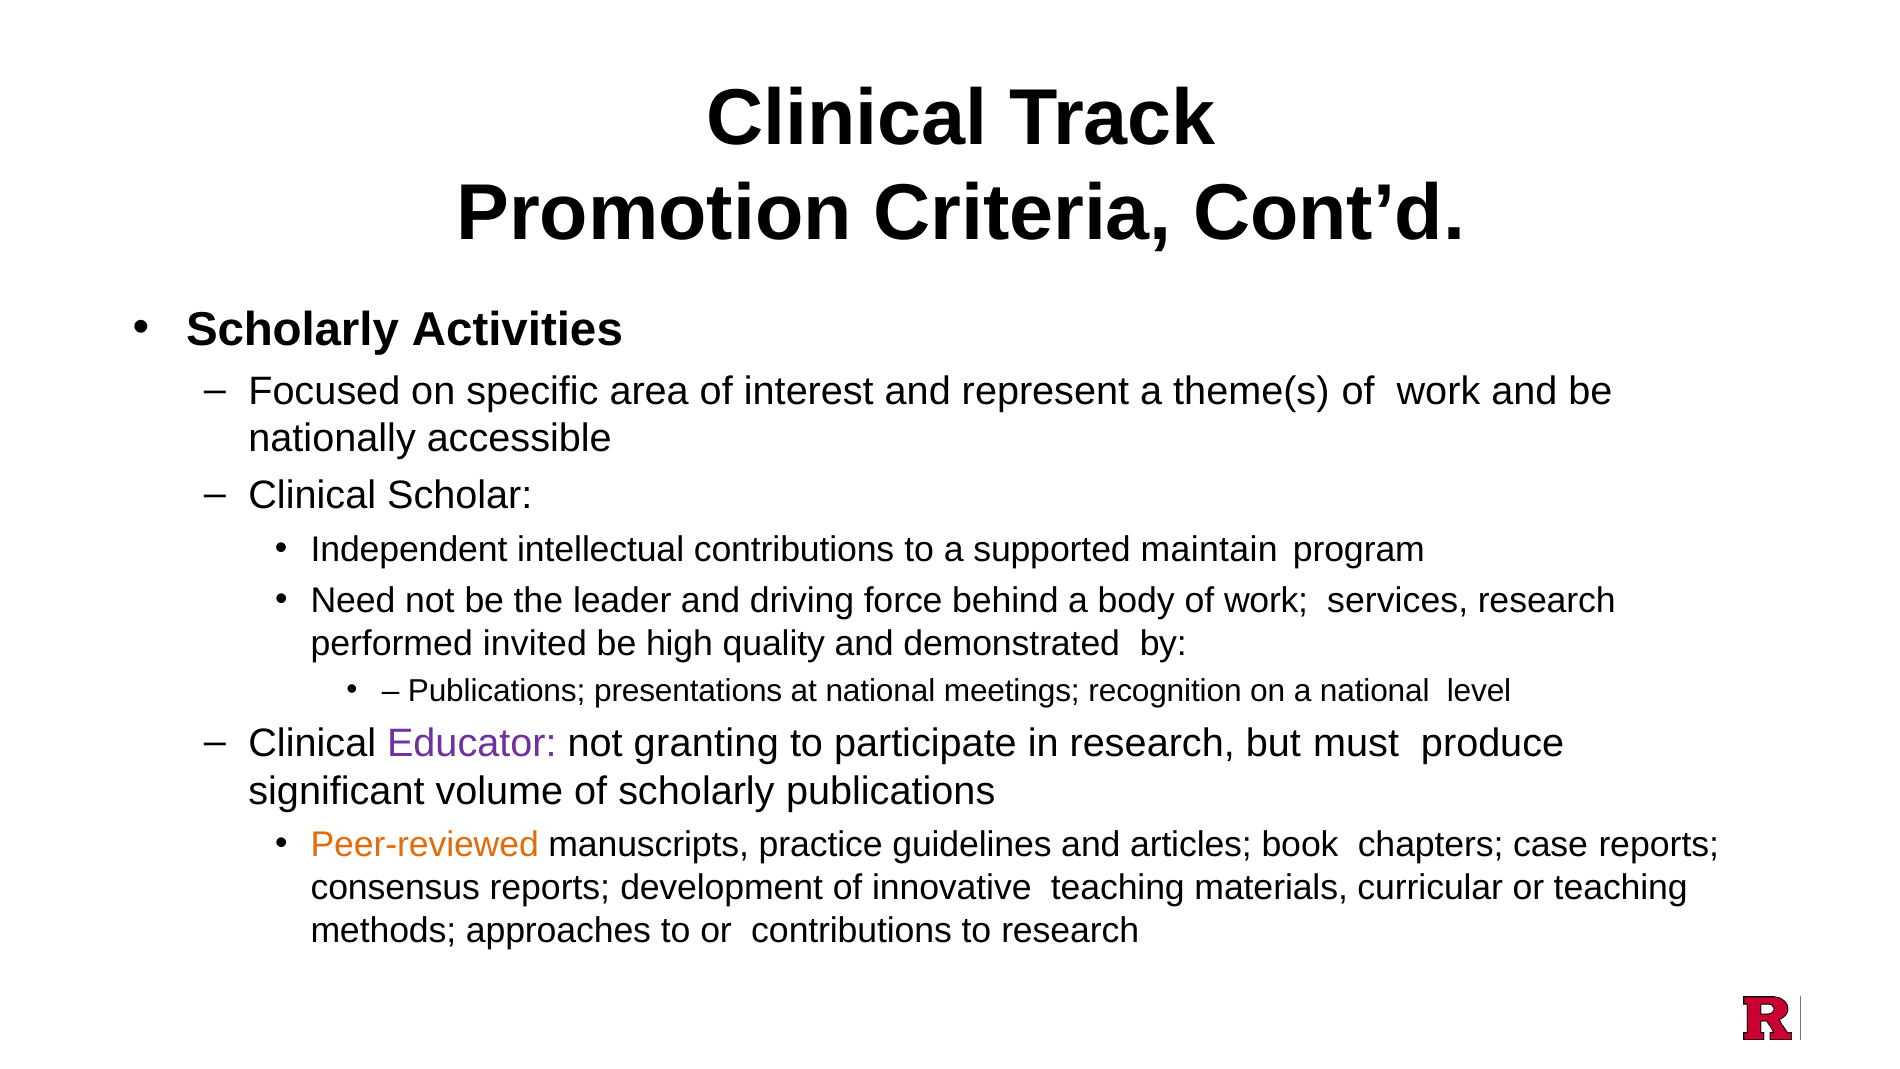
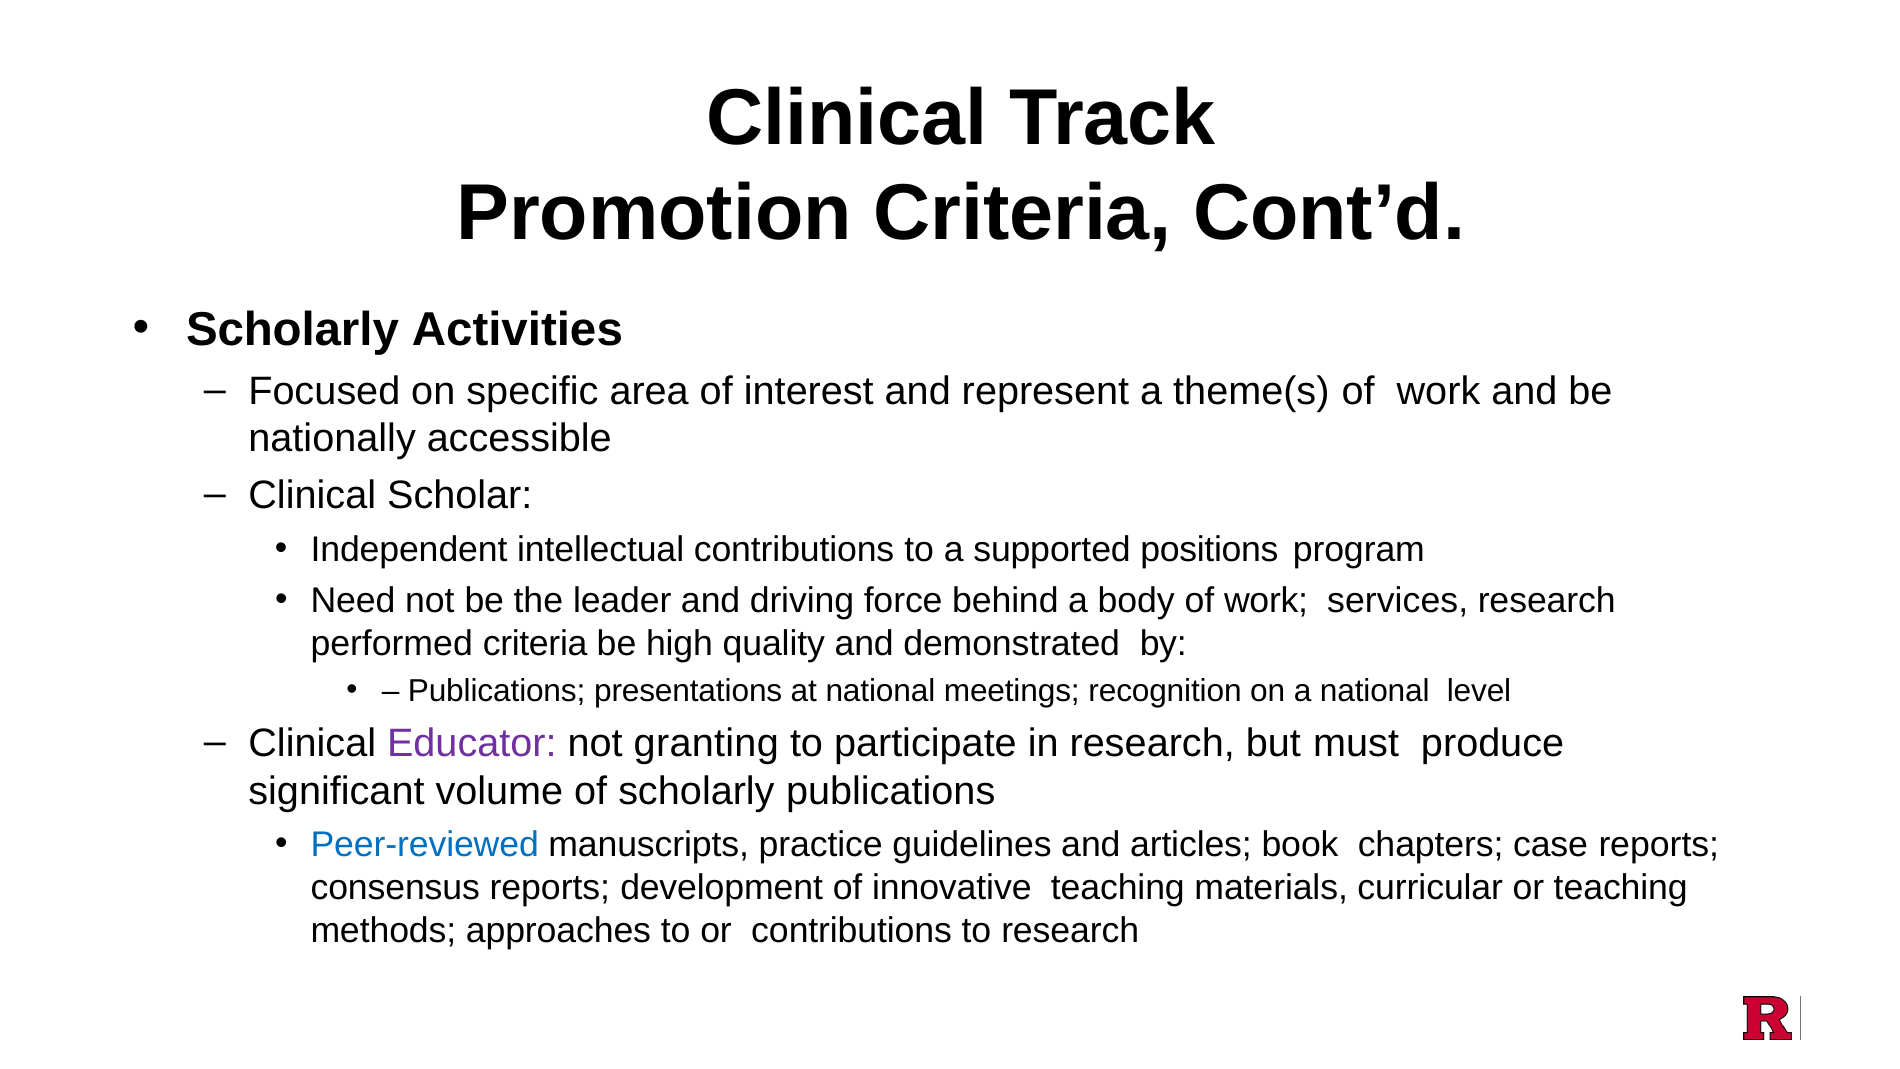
maintain: maintain -> positions (1209, 549)
performed invited: invited -> criteria (535, 643)
Peer-reviewed colour: orange -> blue (425, 845)
